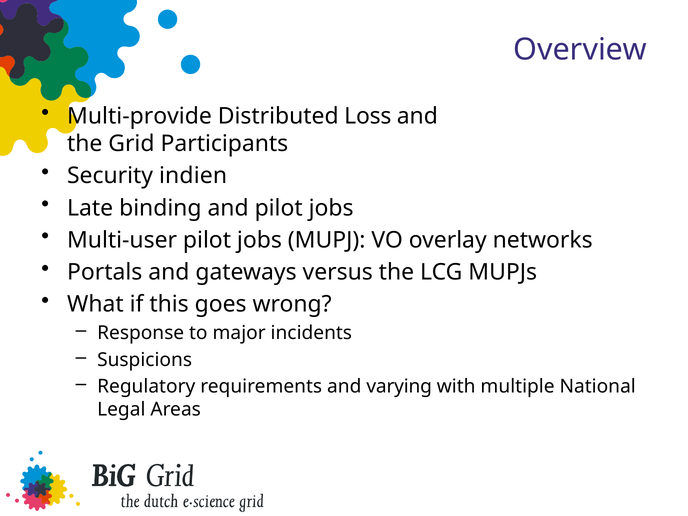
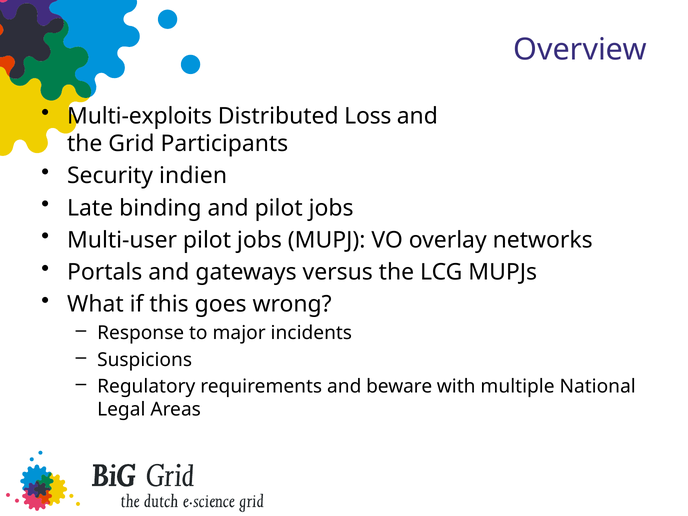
Multi-provide: Multi-provide -> Multi-exploits (140, 116)
varying: varying -> beware (399, 387)
